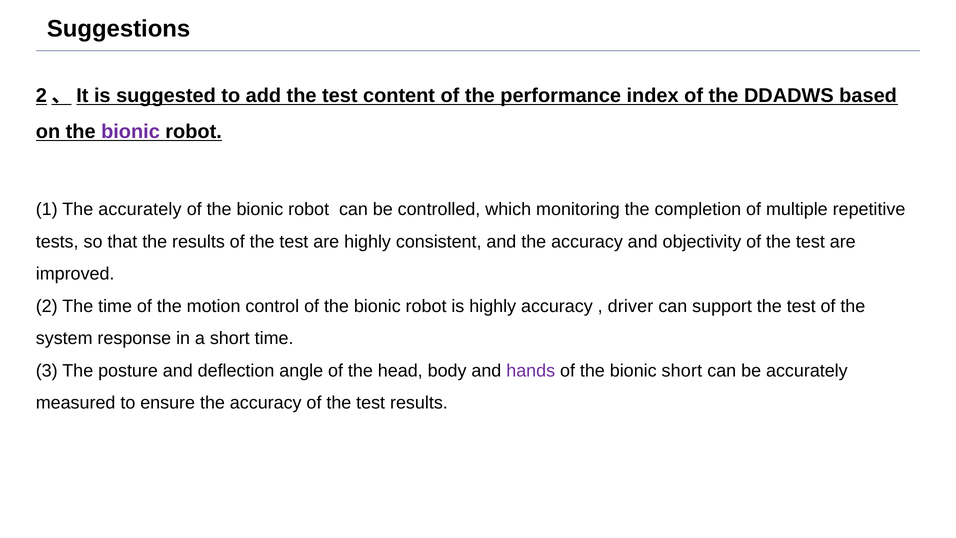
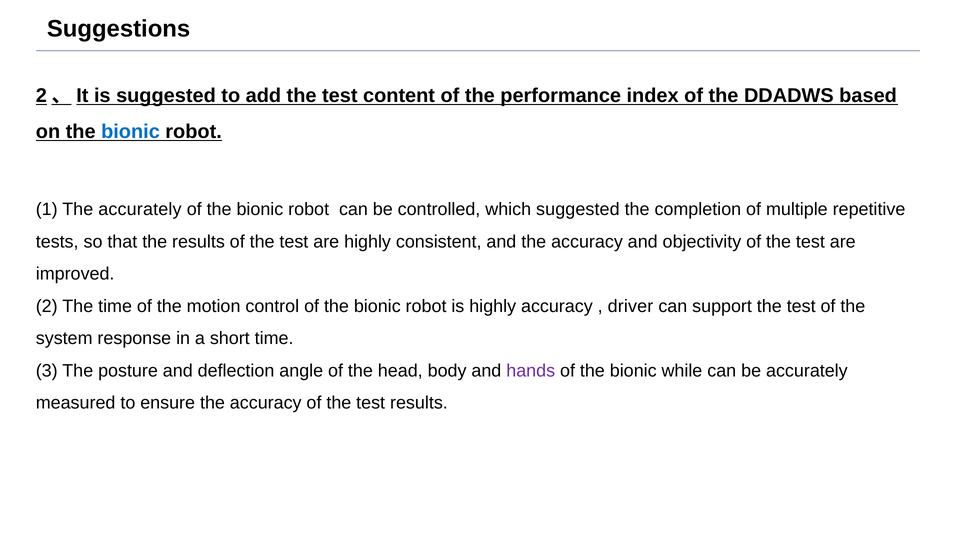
bionic colour: purple -> blue (130, 132)
which monitoring: monitoring -> suggested (578, 209)
bionic short: short -> while (682, 371)
